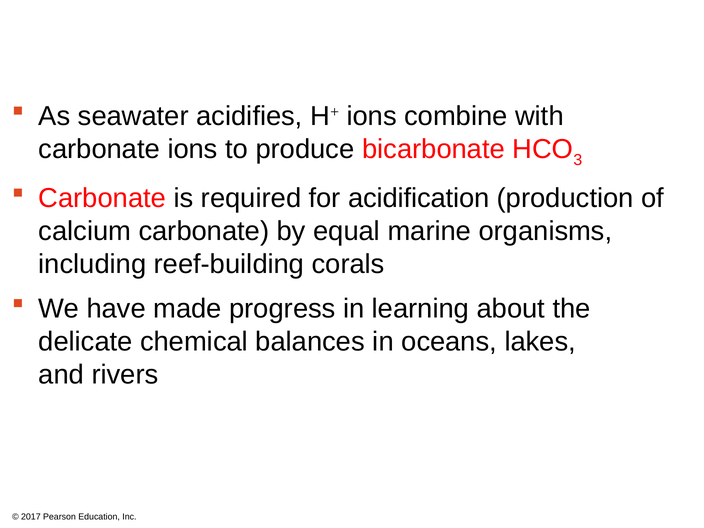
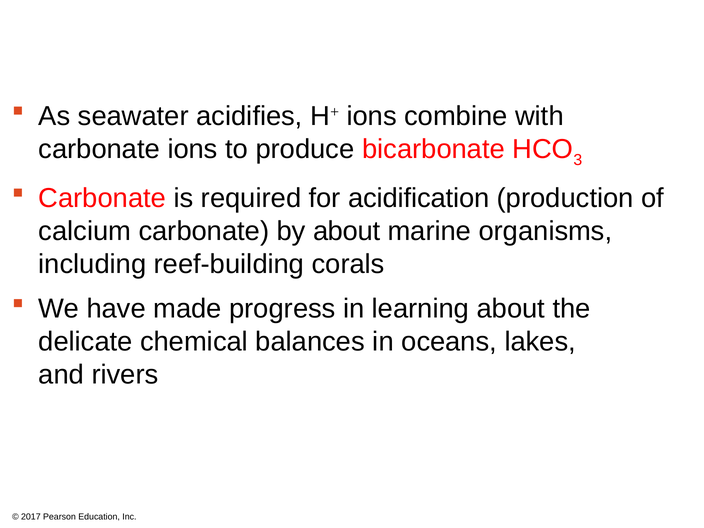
by equal: equal -> about (347, 231)
